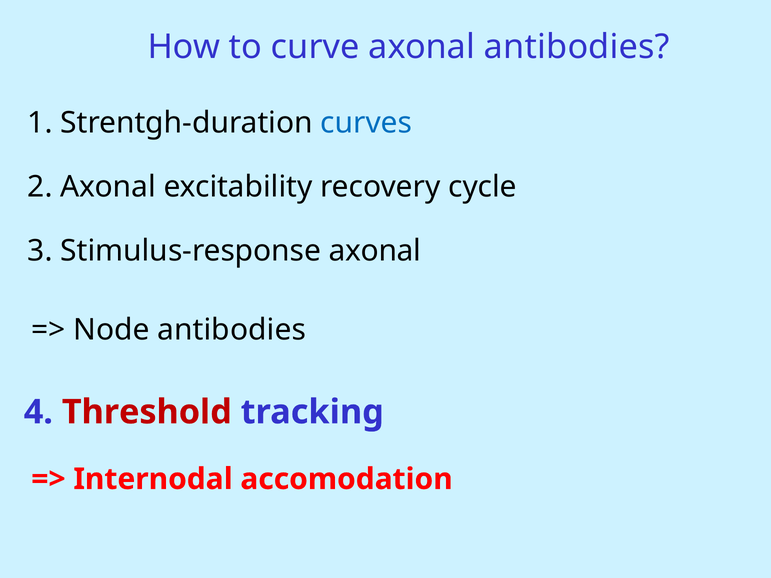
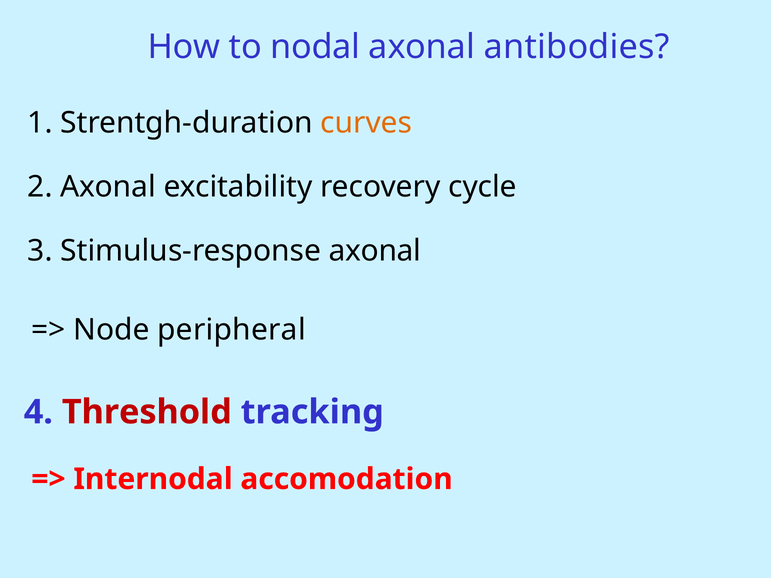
curve: curve -> nodal (315, 47)
curves colour: blue -> orange (366, 123)
Node antibodies: antibodies -> peripheral (232, 330)
